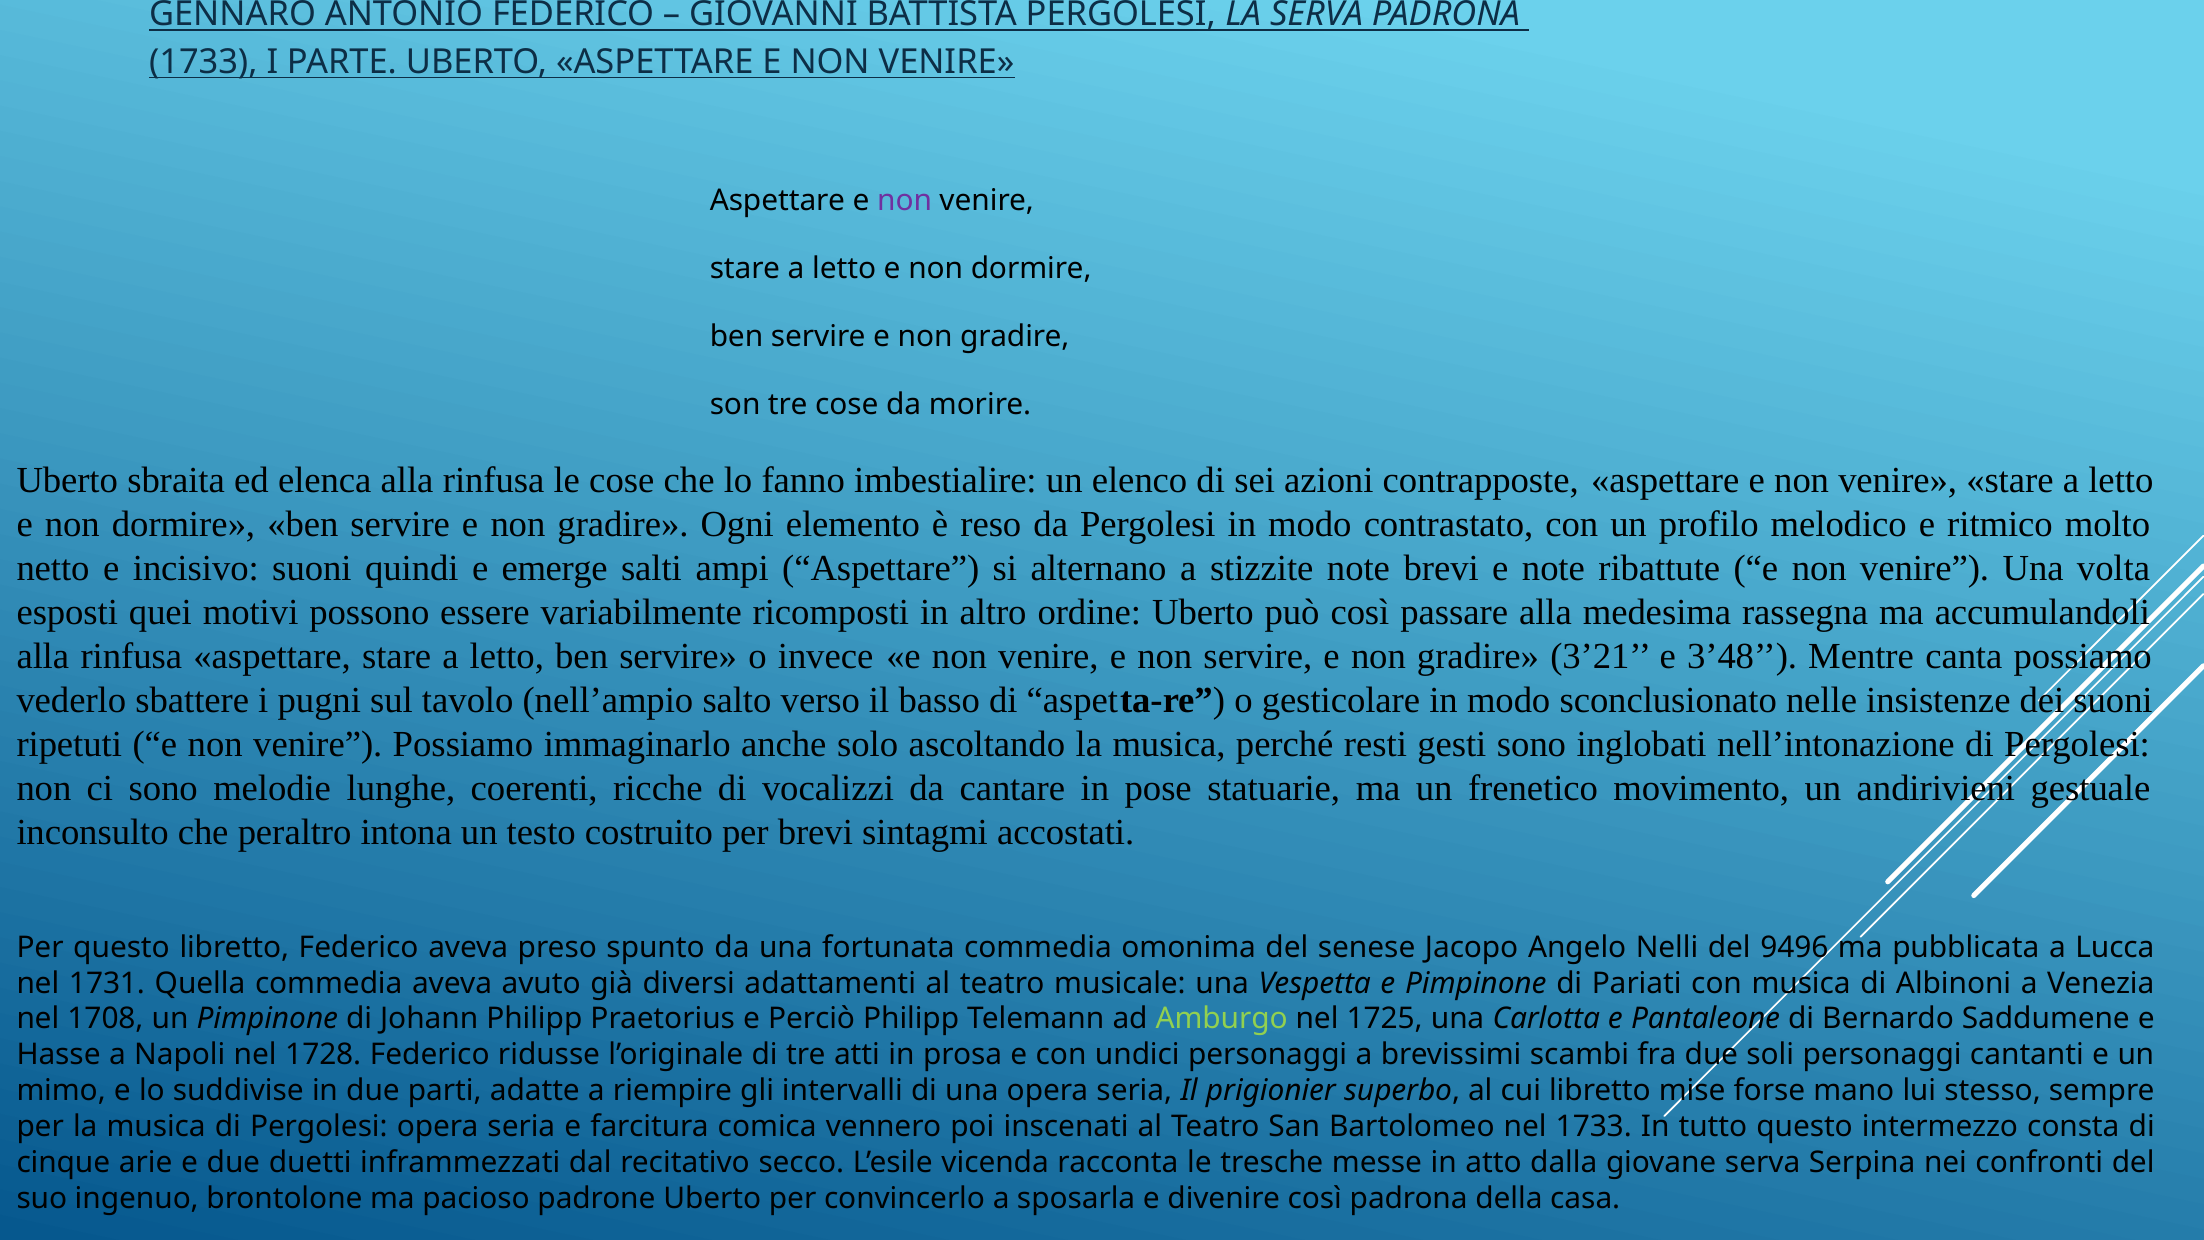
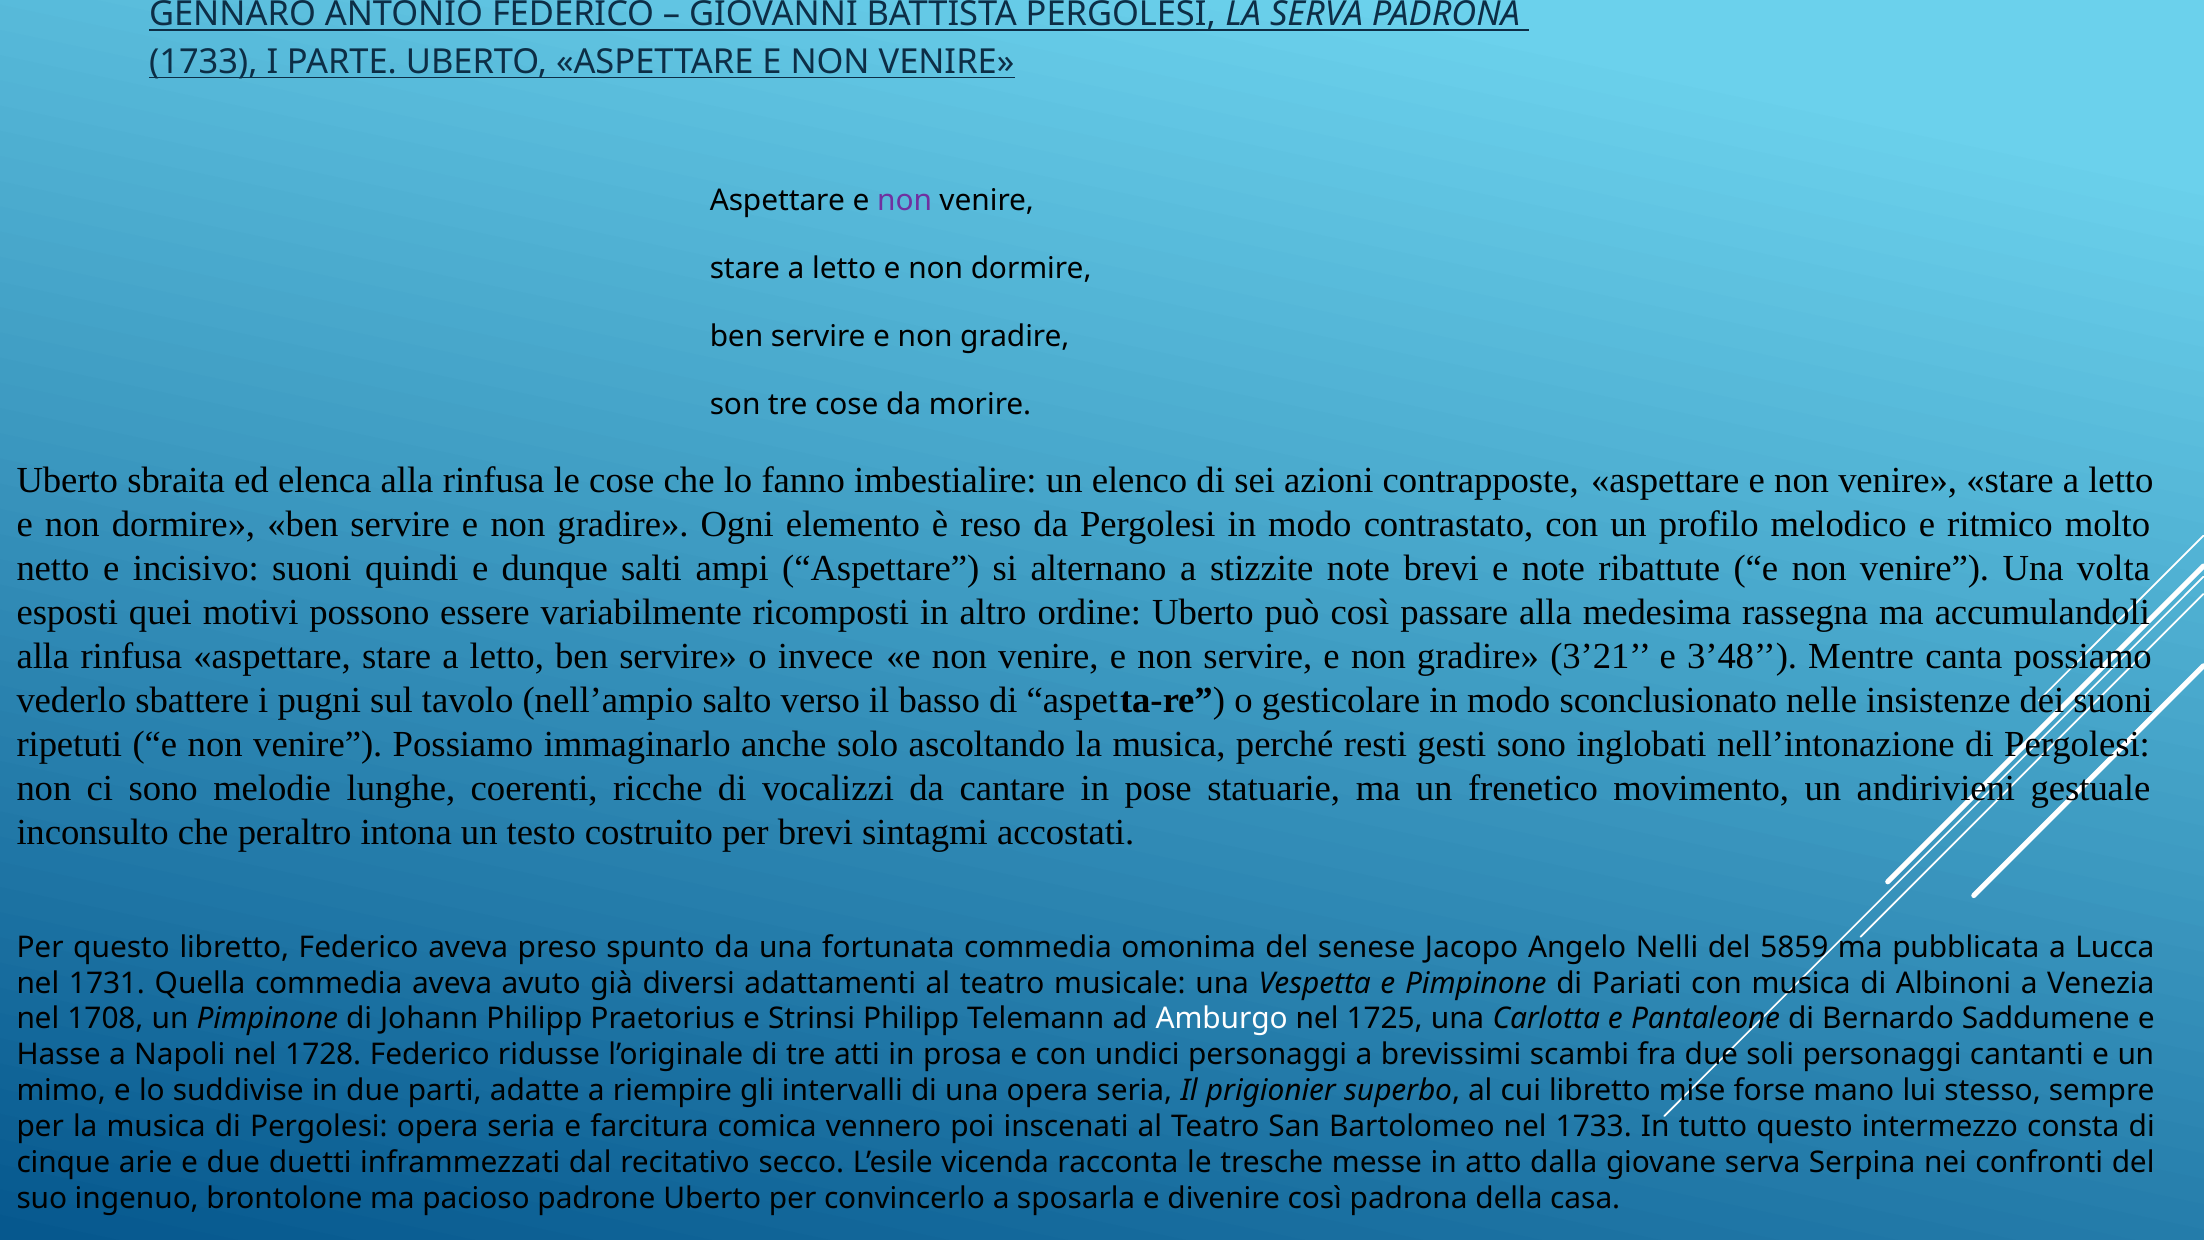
emerge: emerge -> dunque (555, 568)
9496: 9496 -> 5859 (1794, 947)
Perciò: Perciò -> Strinsi (812, 1019)
Amburgo colour: light green -> white (1222, 1019)
